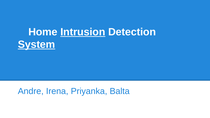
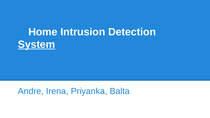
Intrusion underline: present -> none (83, 32)
